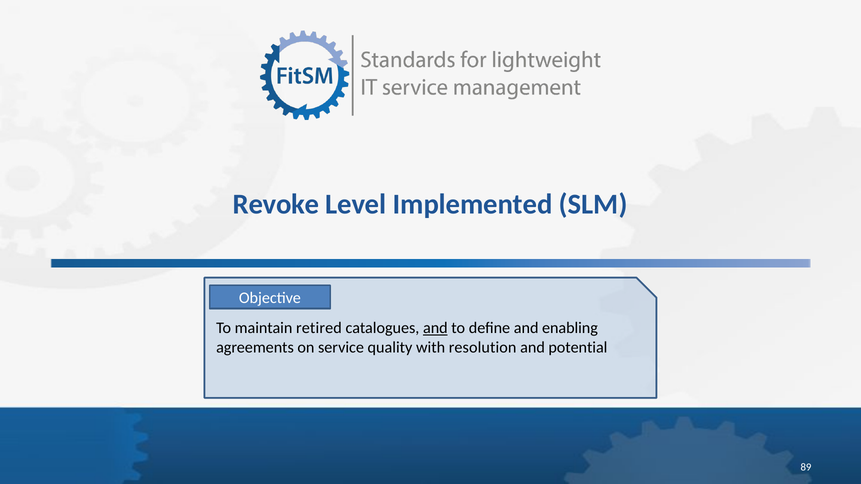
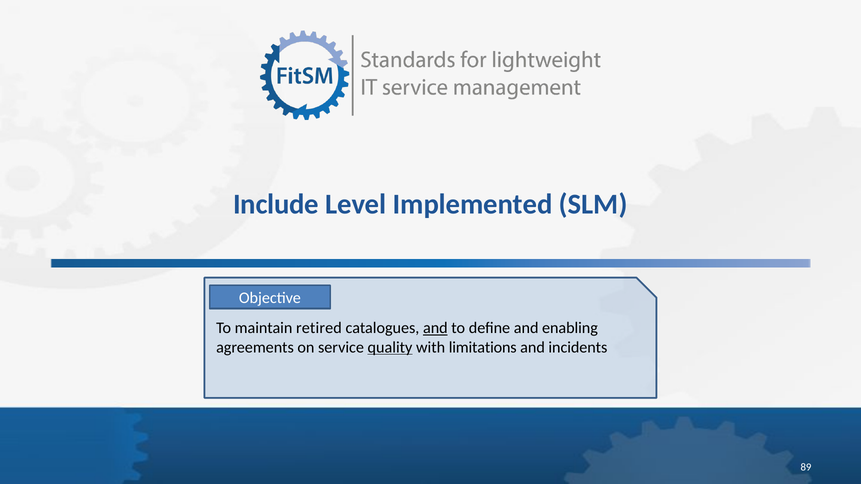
Revoke: Revoke -> Include (276, 204)
quality underline: none -> present (390, 348)
resolution: resolution -> limitations (483, 348)
potential: potential -> incidents (578, 348)
